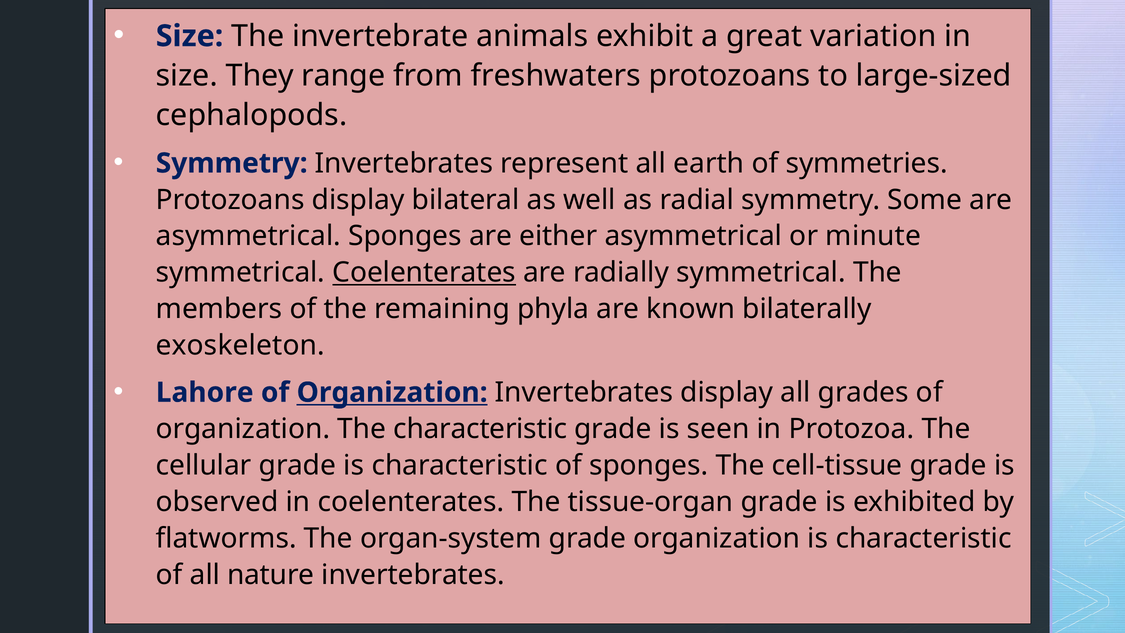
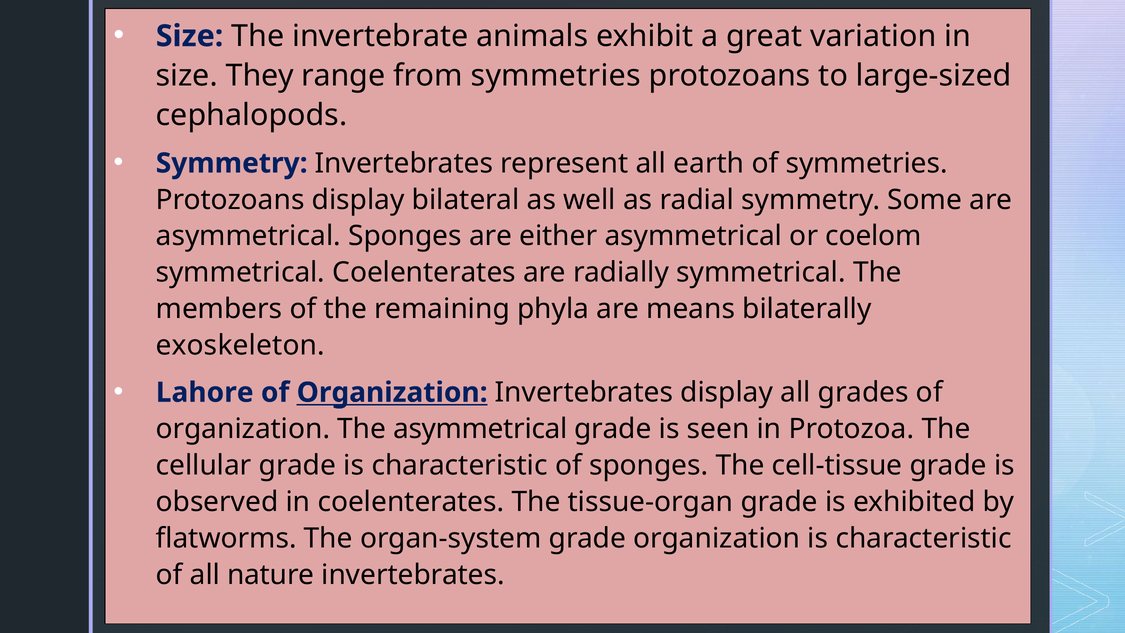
from freshwaters: freshwaters -> symmetries (556, 76)
minute: minute -> coelom (874, 236)
Coelenterates underline: present -> none (424, 273)
known: known -> means (691, 309)
The characteristic: characteristic -> asymmetrical (480, 429)
